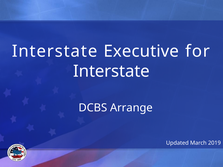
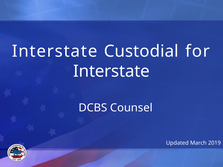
Executive: Executive -> Custodial (141, 51)
Arrange: Arrange -> Counsel (131, 108)
